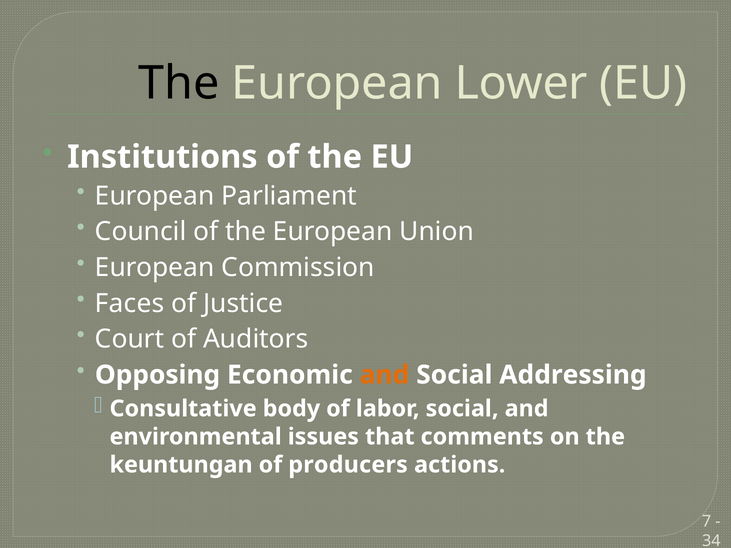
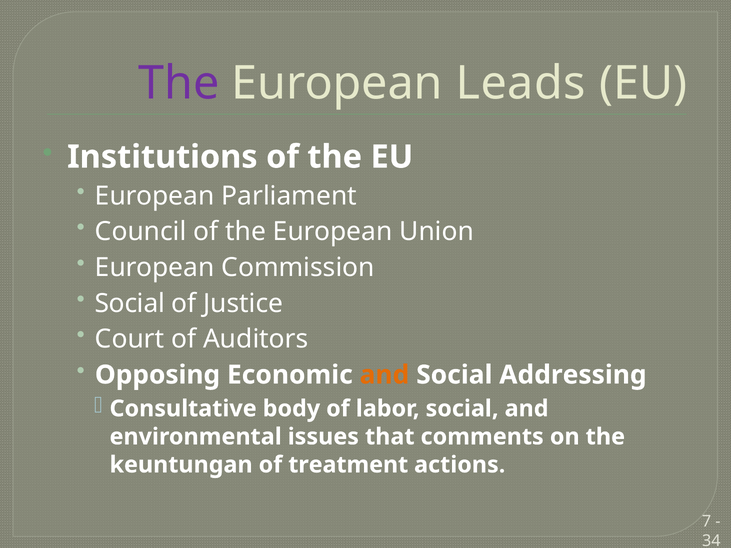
The colour: black -> purple (179, 83)
Lower: Lower -> Leads (521, 83)
Faces: Faces -> Social (130, 303)
producers: producers -> treatment (348, 465)
